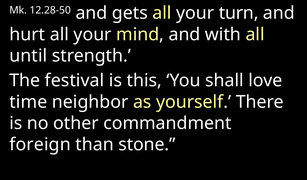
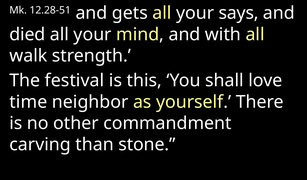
12.28-50: 12.28-50 -> 12.28-51 (50, 10)
turn: turn -> says (239, 13)
hurt: hurt -> died (27, 34)
until: until -> walk (28, 56)
foreign: foreign -> carving (40, 144)
